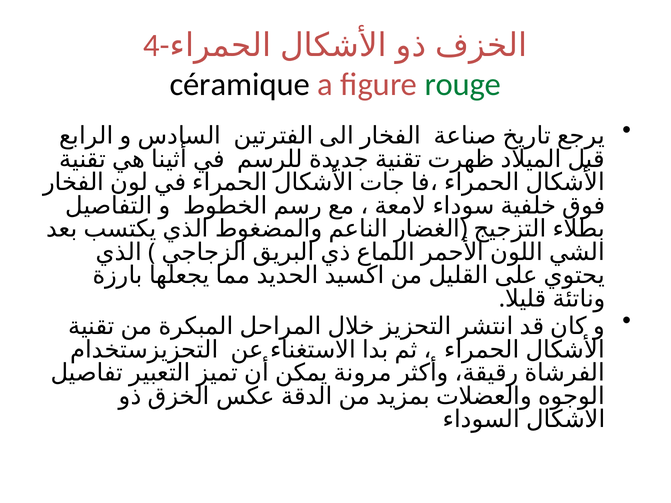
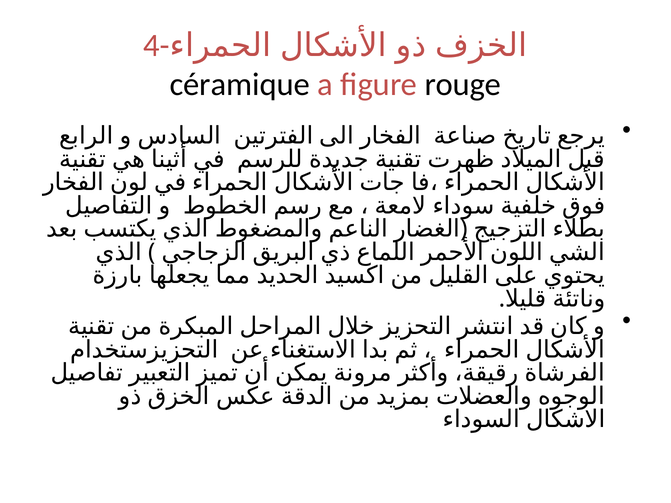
rouge colour: green -> black (463, 84)
